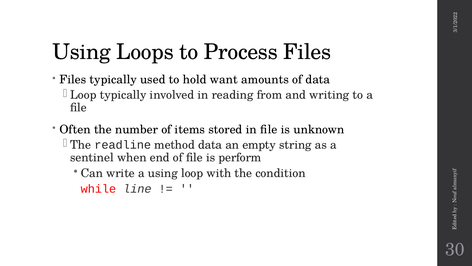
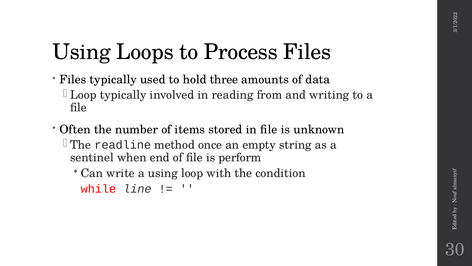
want: want -> three (224, 79)
method data: data -> once (210, 145)
